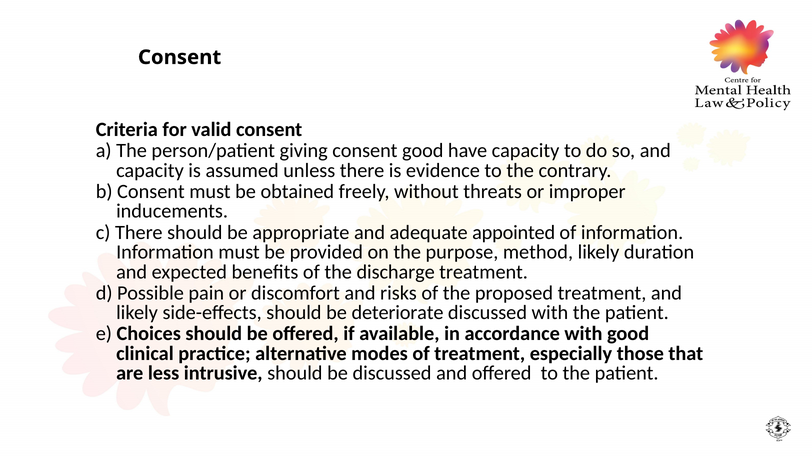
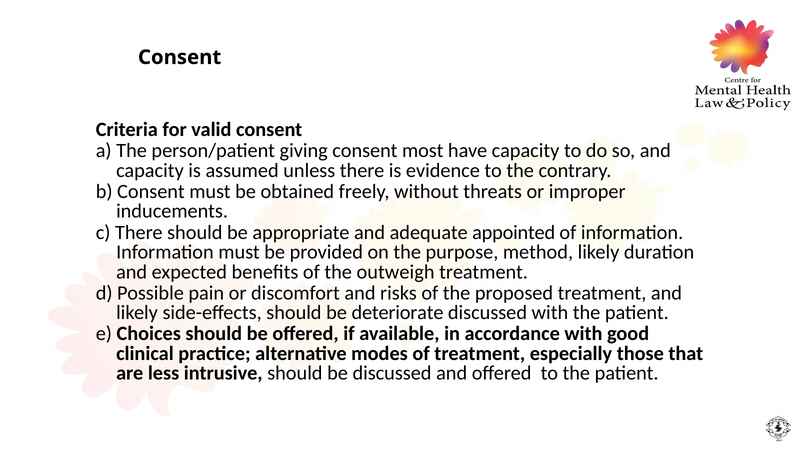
consent good: good -> most (423, 151)
discharge: discharge -> outweigh (396, 272)
